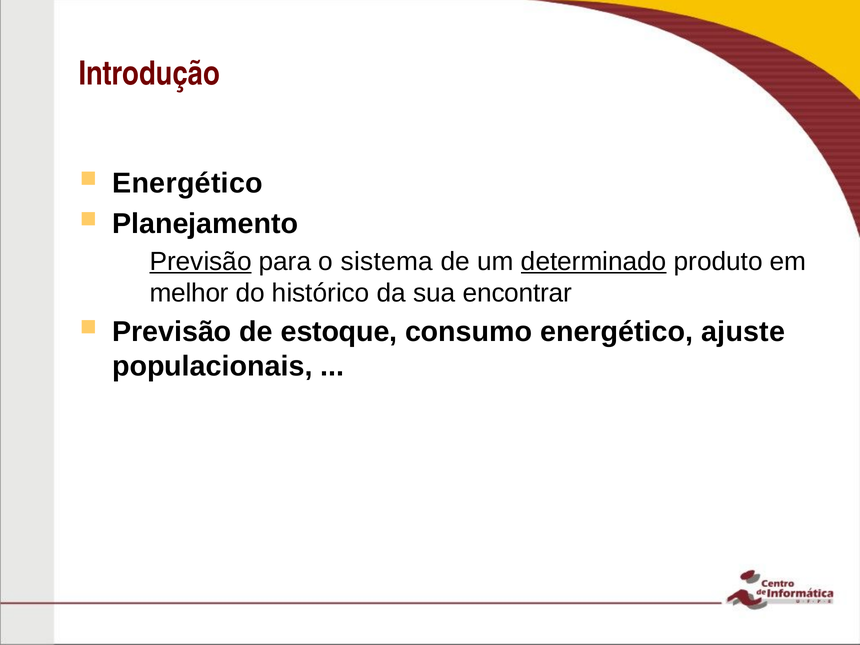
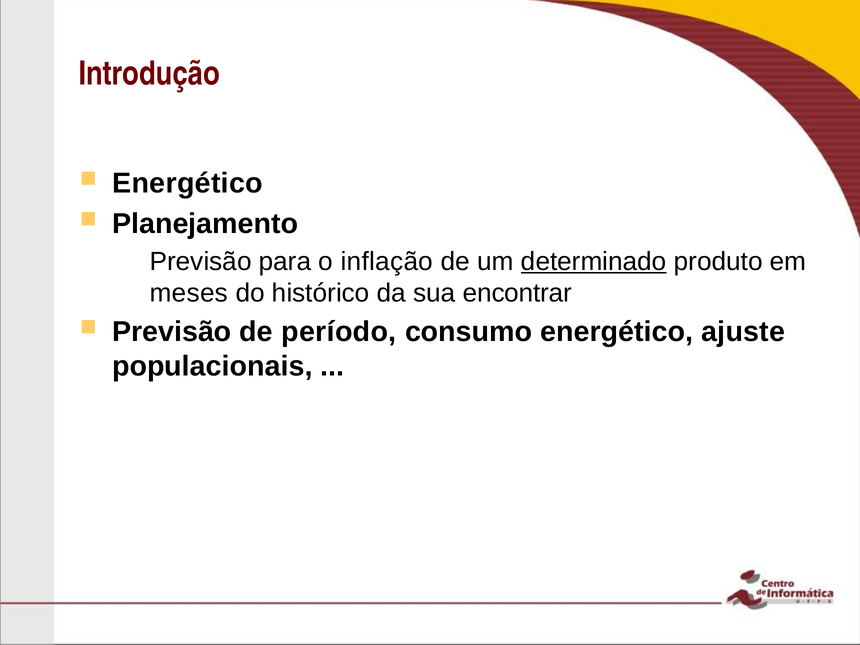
Previsão underline: present -> none (201, 262)
sistema: sistema -> inflação (387, 262)
melhor: melhor -> meses (189, 293)
estoque: estoque -> período (339, 332)
